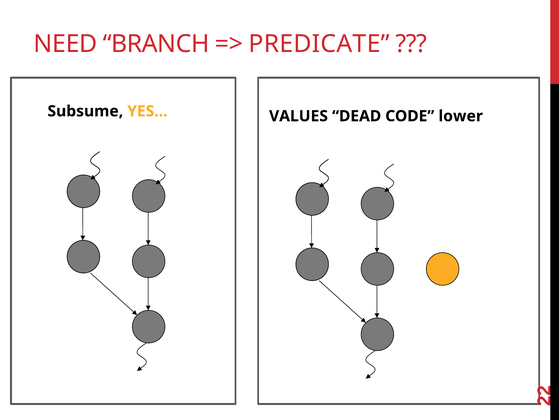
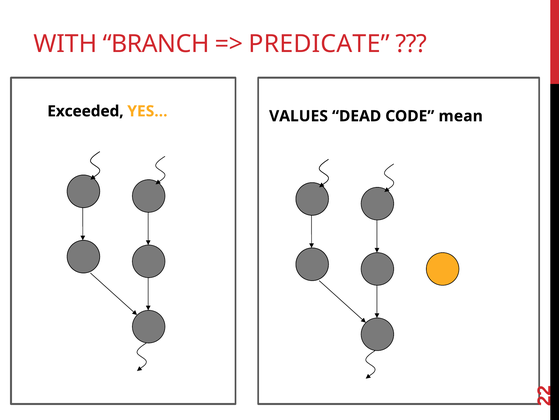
NEED: NEED -> WITH (65, 44)
Subsume: Subsume -> Exceeded (85, 111)
lower: lower -> mean (461, 116)
